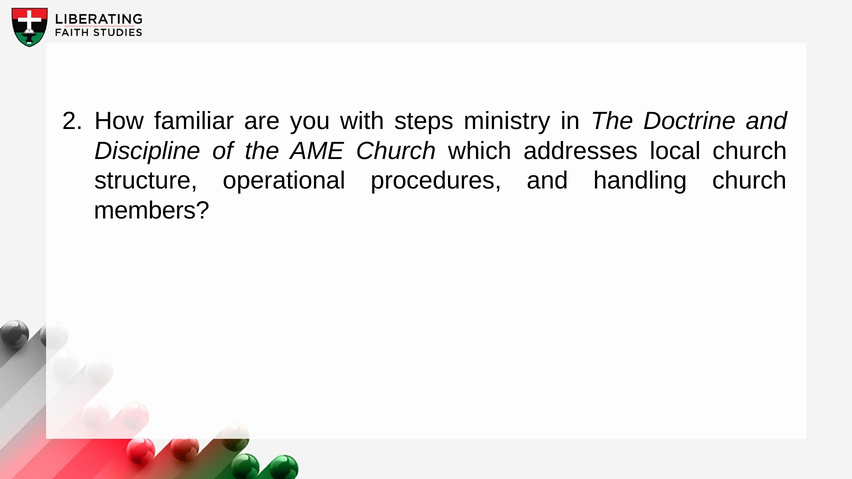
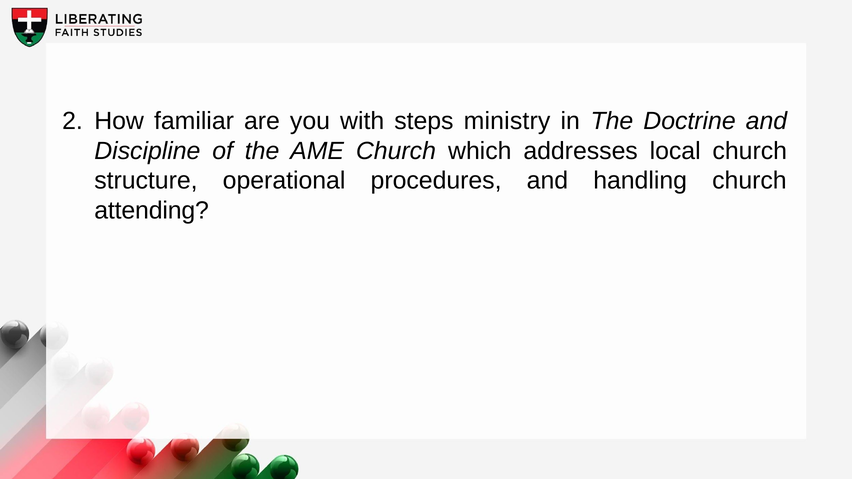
members: members -> attending (152, 211)
